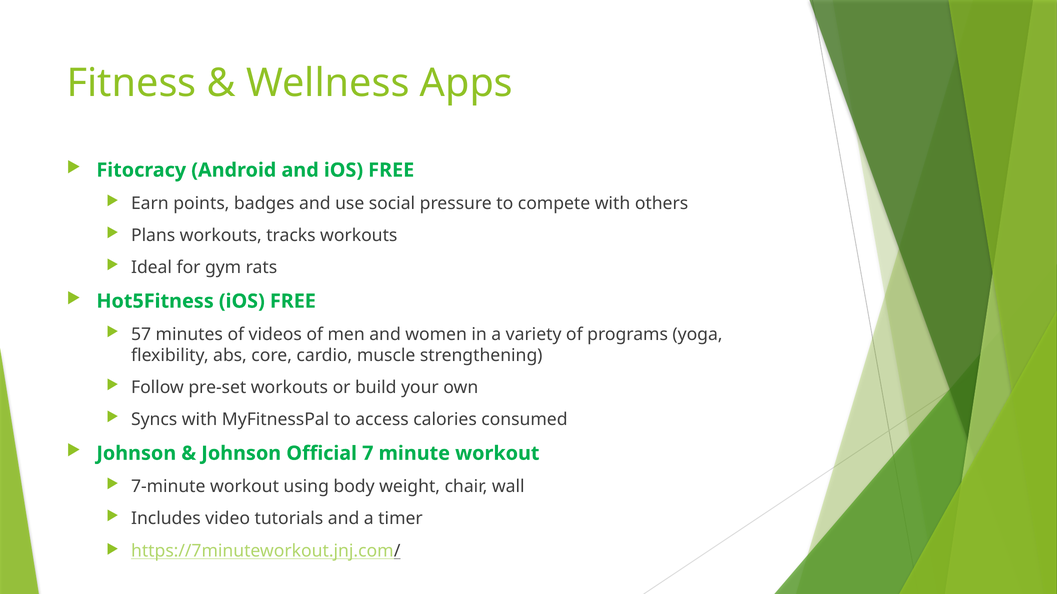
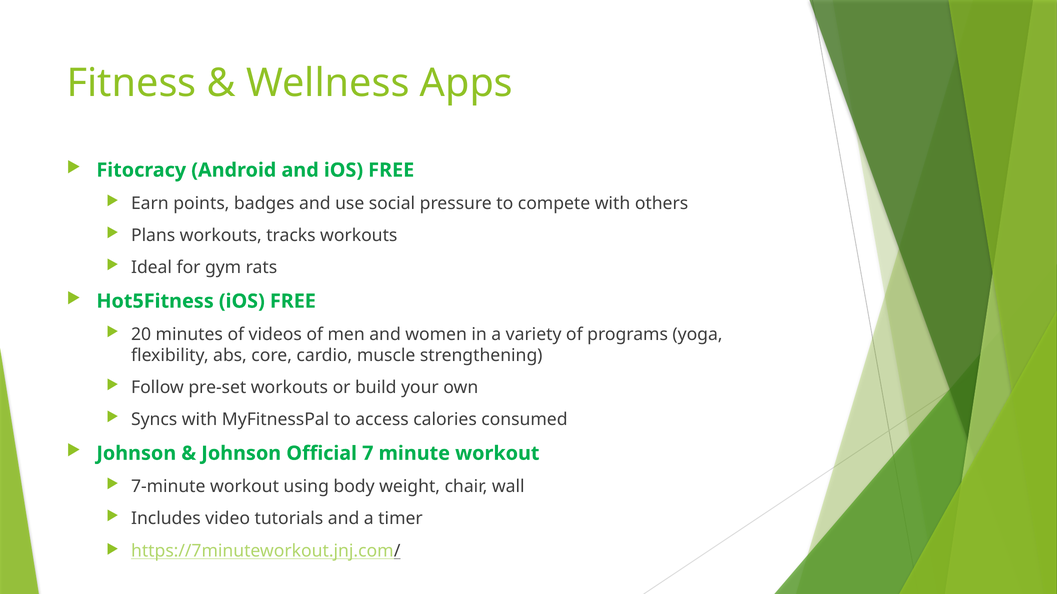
57: 57 -> 20 (141, 335)
